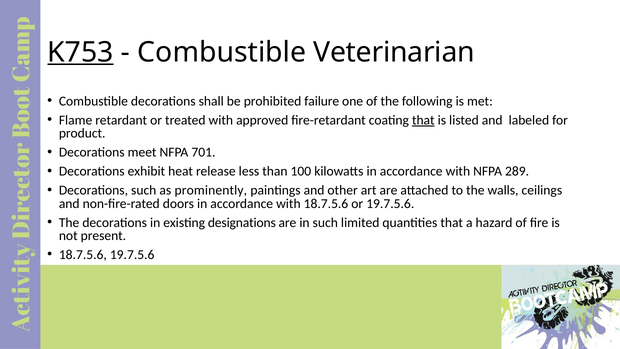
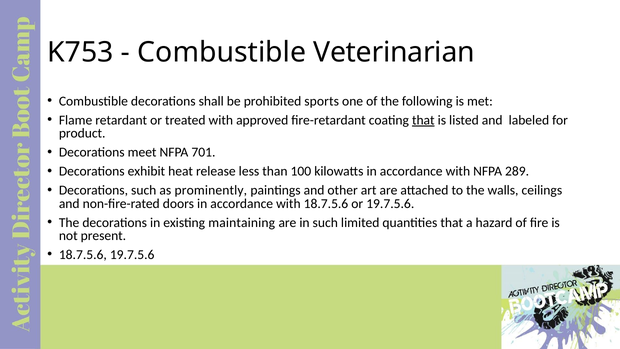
K753 underline: present -> none (80, 52)
failure: failure -> sports (322, 101)
designations: designations -> maintaining (242, 223)
